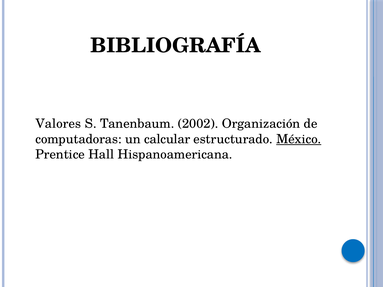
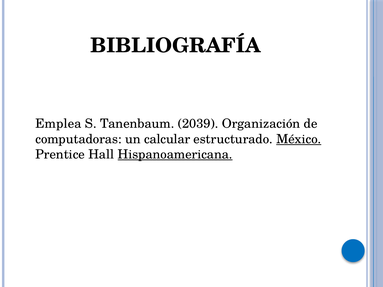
Valores: Valores -> Emplea (58, 124)
2002: 2002 -> 2039 (198, 124)
Hispanoamericana underline: none -> present (175, 155)
